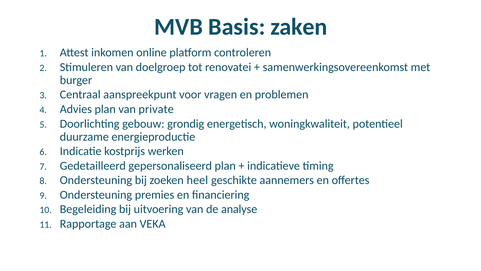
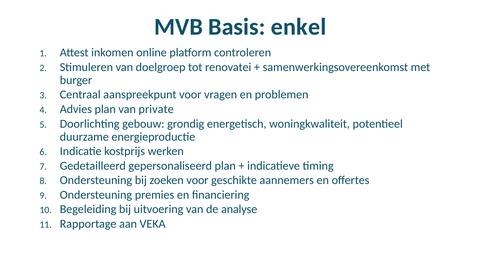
zaken: zaken -> enkel (299, 27)
zoeken heel: heel -> voor (197, 180)
